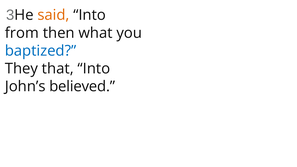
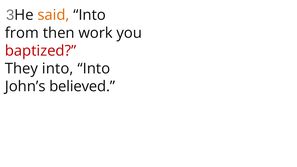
what: what -> work (96, 33)
baptized colour: blue -> red (41, 51)
They that: that -> into (58, 69)
